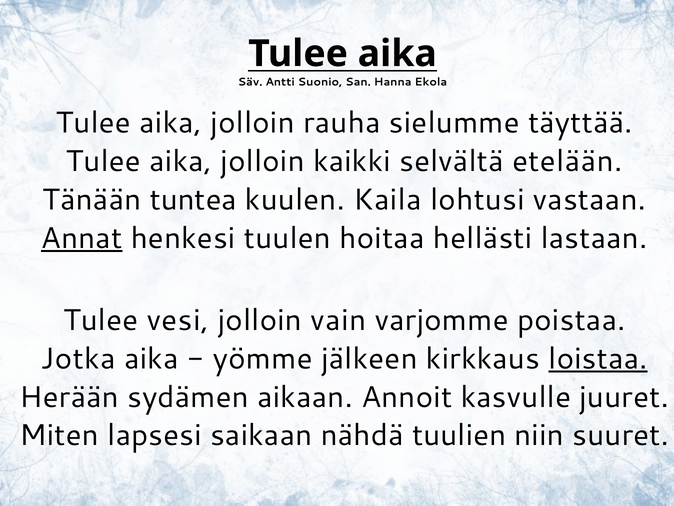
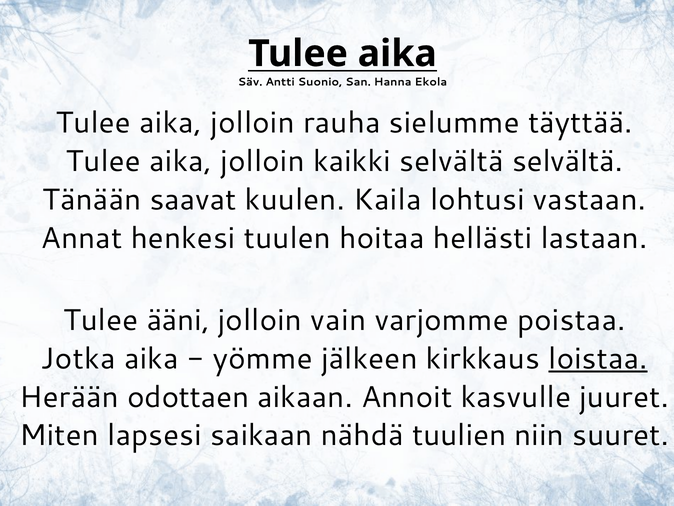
selvältä etelään: etelään -> selvältä (567, 161)
tuntea: tuntea -> saavat (193, 199)
Annat underline: present -> none (82, 238)
vesi: vesi -> ääni (178, 320)
sydämen: sydämen -> odottaen (188, 397)
